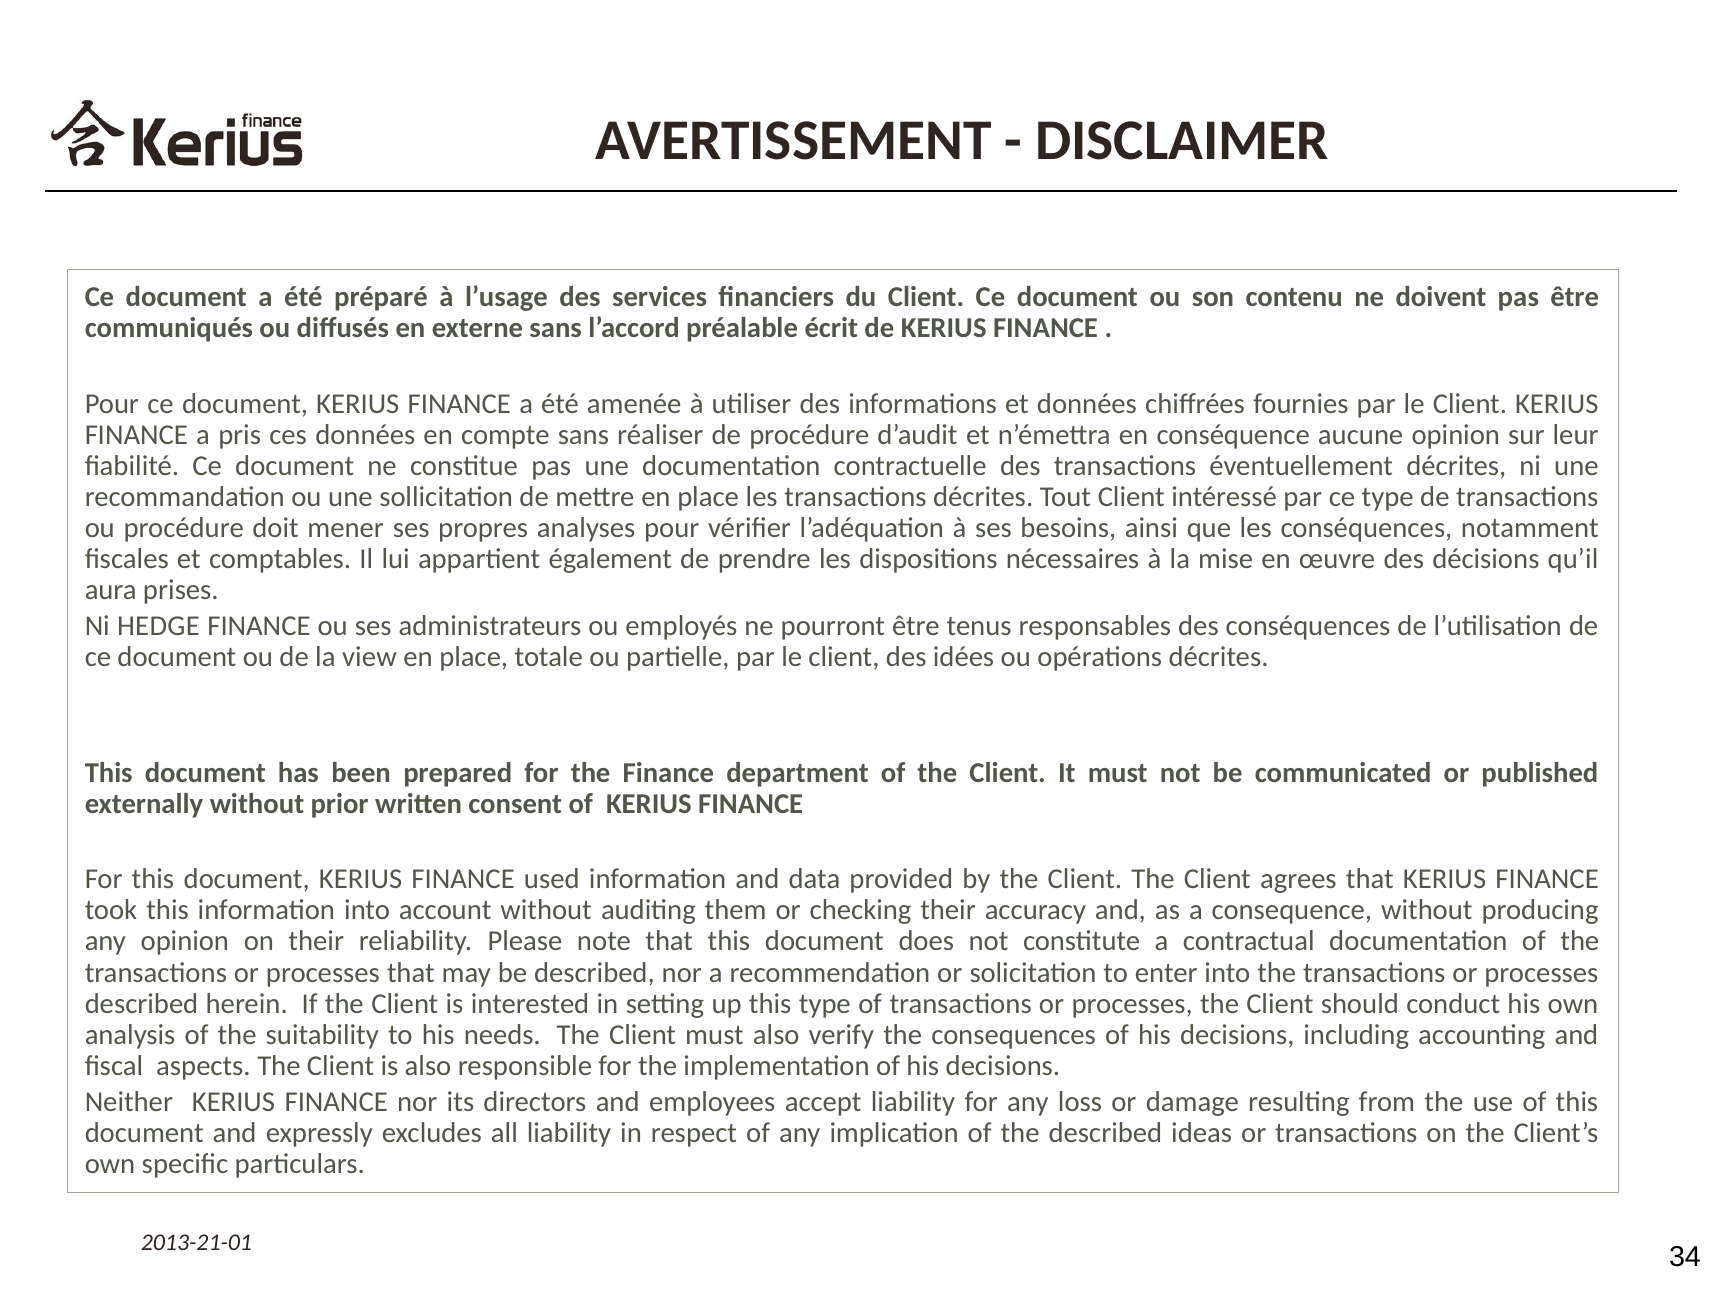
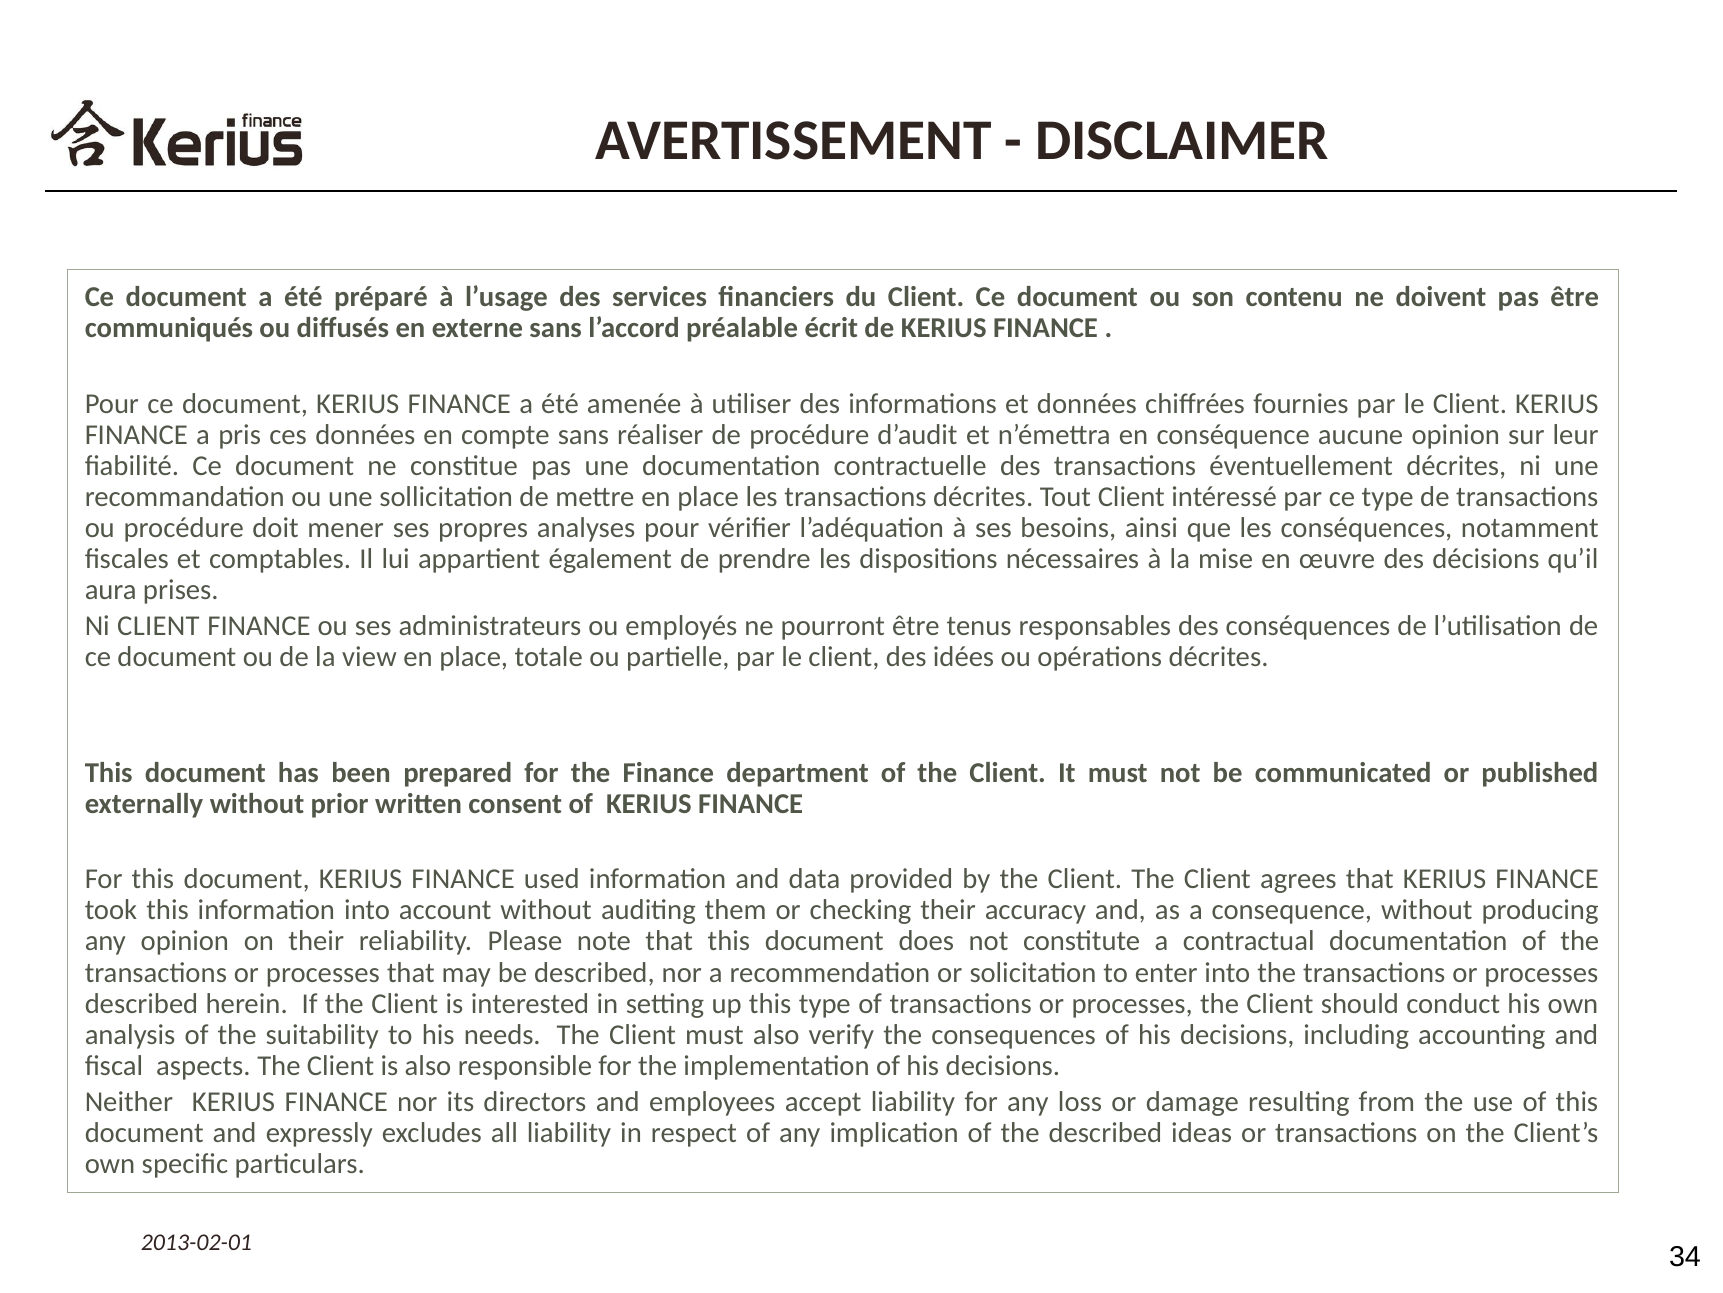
Ni HEDGE: HEDGE -> CLIENT (158, 626)
2013-21-01: 2013-21-01 -> 2013-02-01 (196, 1242)
